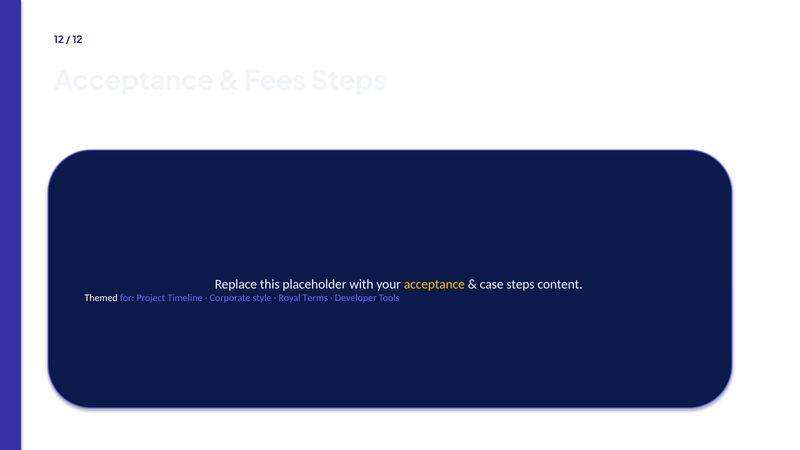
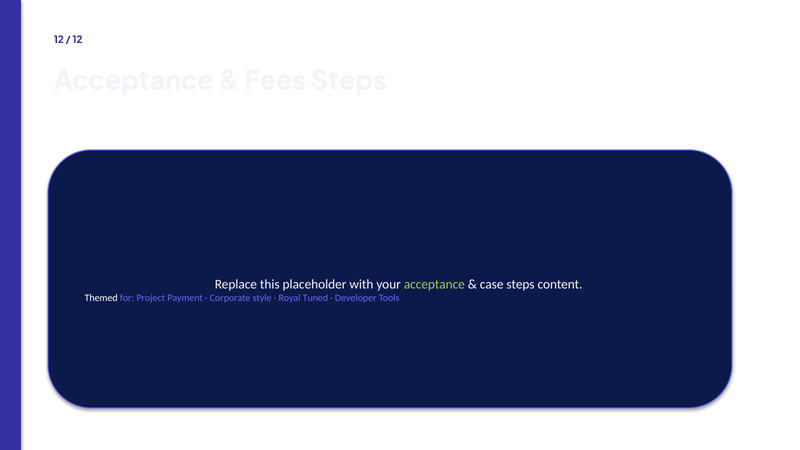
acceptance colour: yellow -> light green (434, 284)
Timeline: Timeline -> Payment (185, 298)
Terms: Terms -> Tuned (315, 298)
